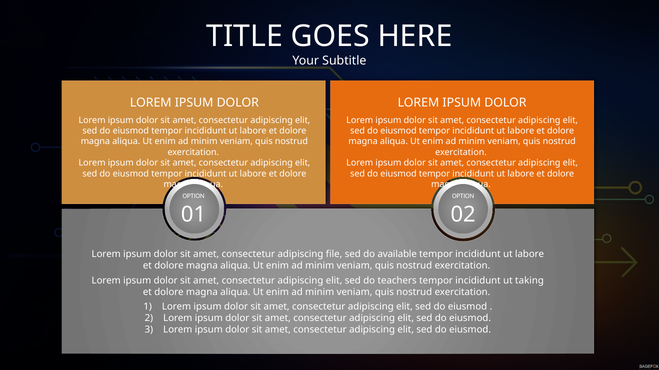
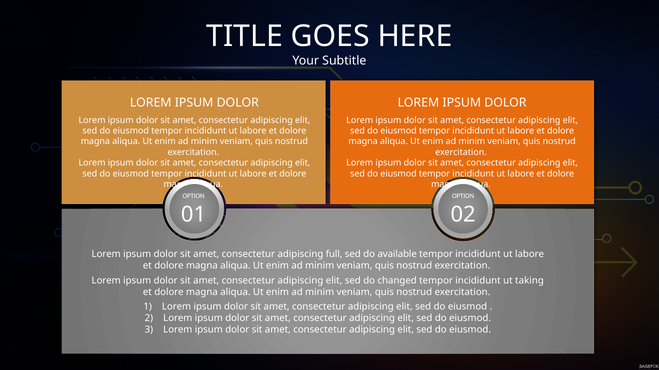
file: file -> full (334, 255)
teachers: teachers -> changed (397, 281)
